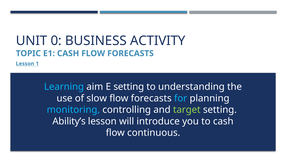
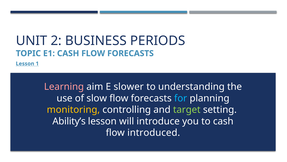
0: 0 -> 2 (56, 41)
ACTIVITY: ACTIVITY -> PERIODS (158, 41)
Learning colour: light blue -> pink (64, 86)
E setting: setting -> slower (129, 86)
monitoring colour: light blue -> yellow (73, 109)
continuous: continuous -> introduced (154, 132)
